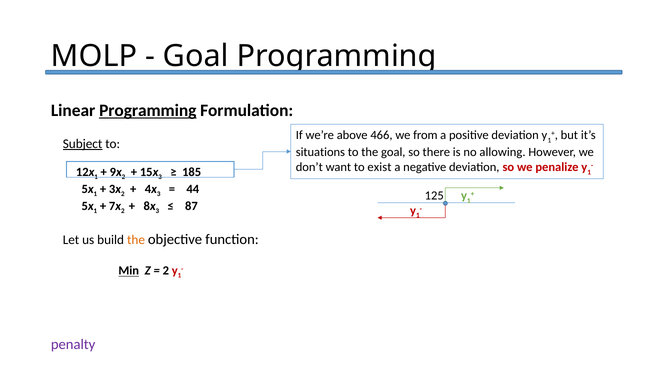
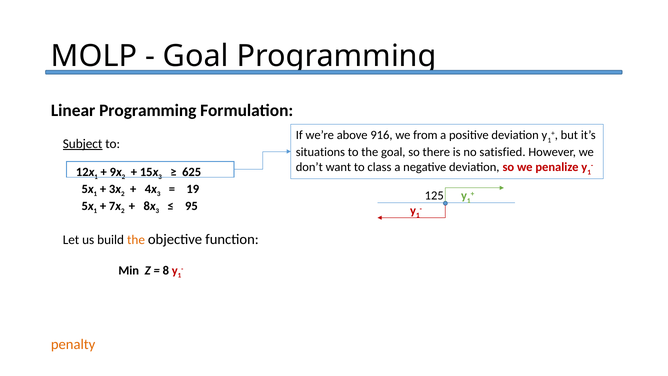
Programming underline: present -> none (148, 110)
466: 466 -> 916 (381, 135)
allowing: allowing -> satisfied (503, 152)
exist: exist -> class (379, 167)
185: 185 -> 625 (192, 172)
44: 44 -> 19 (193, 189)
87: 87 -> 95 (191, 206)
Min underline: present -> none (129, 271)
2: 2 -> 8 (166, 271)
penalty colour: purple -> orange (73, 344)
